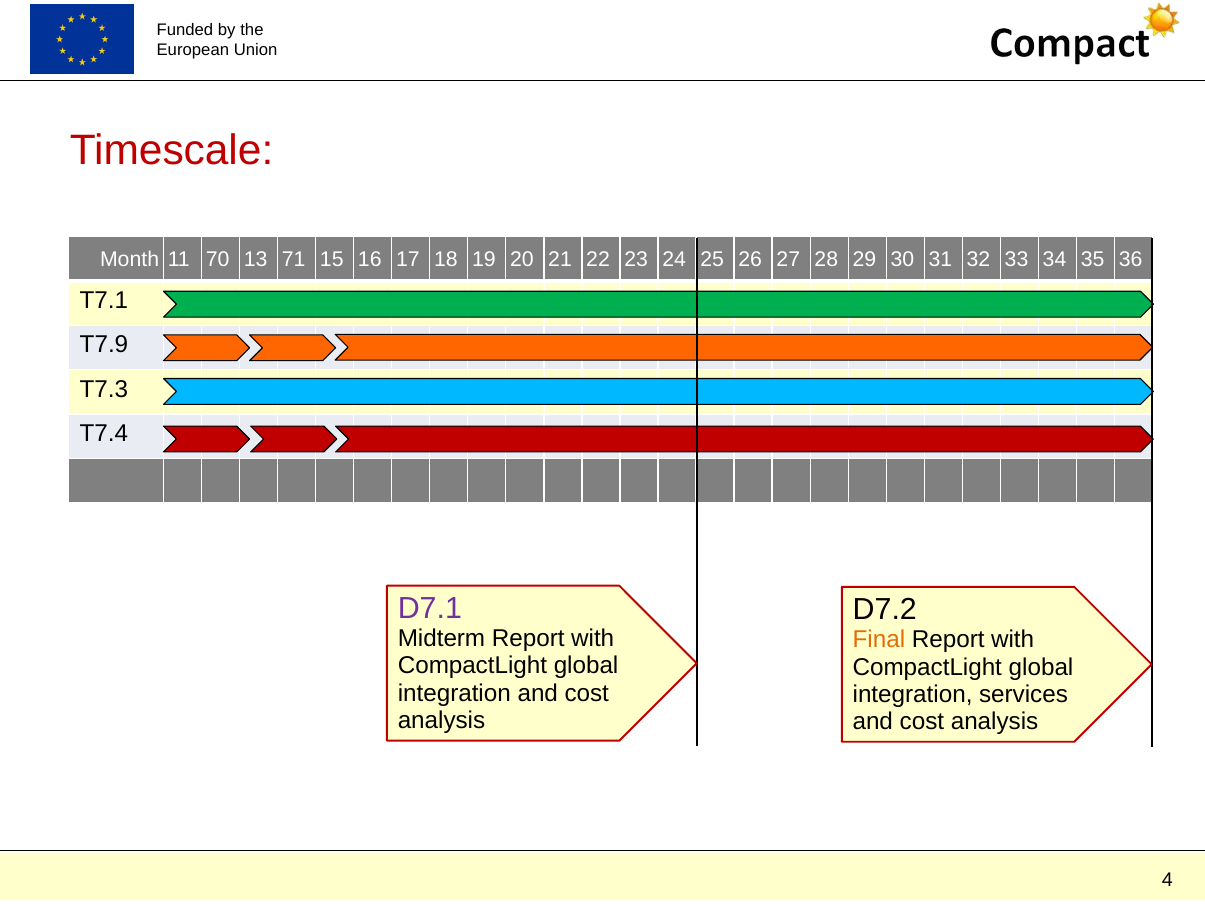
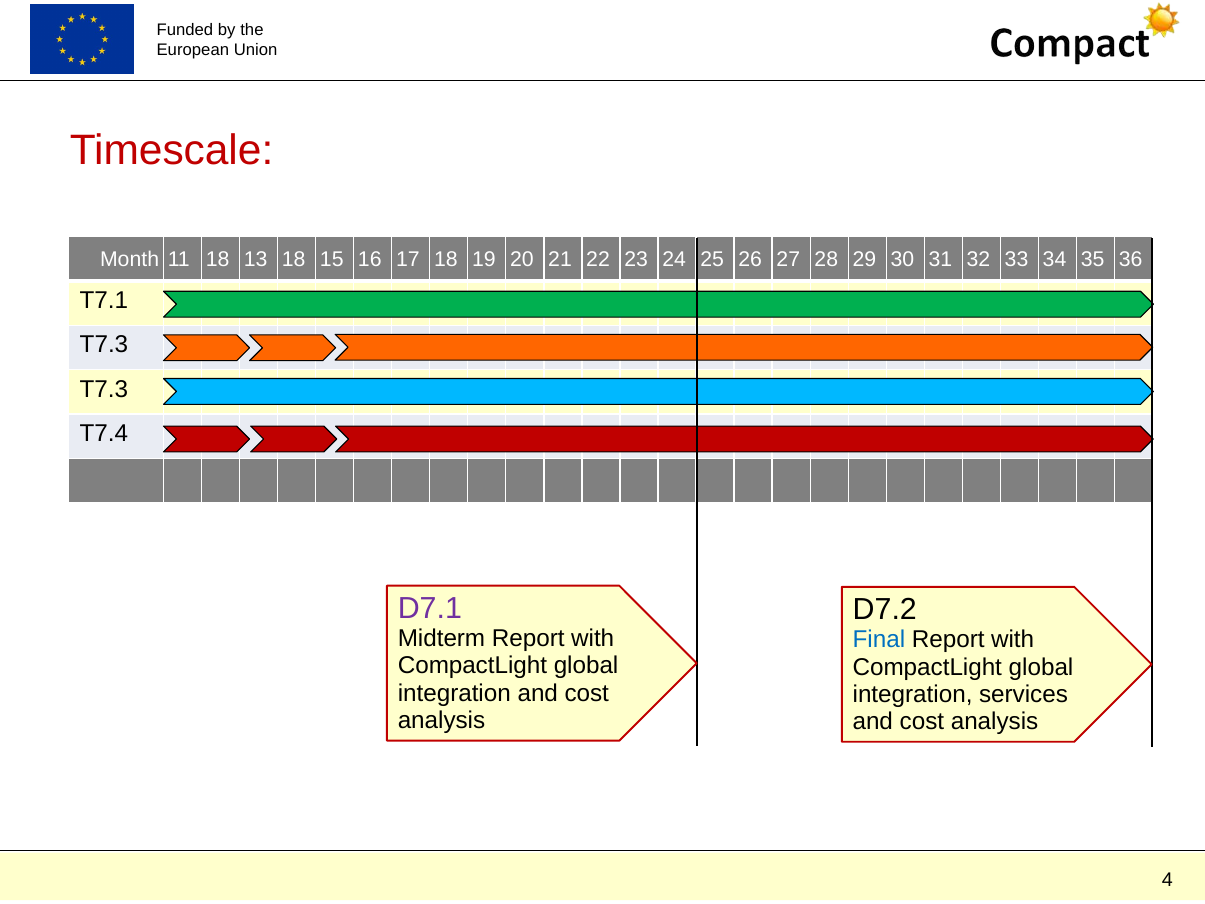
11 70: 70 -> 18 (218, 259)
13 71: 71 -> 18 (294, 259)
T7.9: T7.9 -> T7.3 (104, 345)
Final colour: orange -> blue (879, 640)
